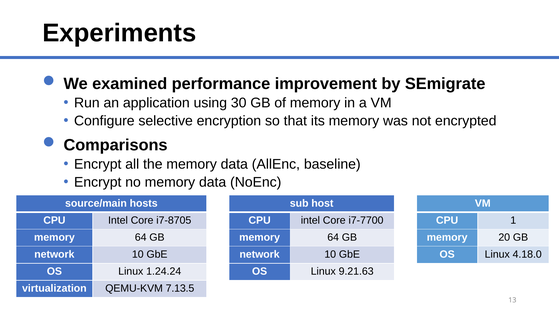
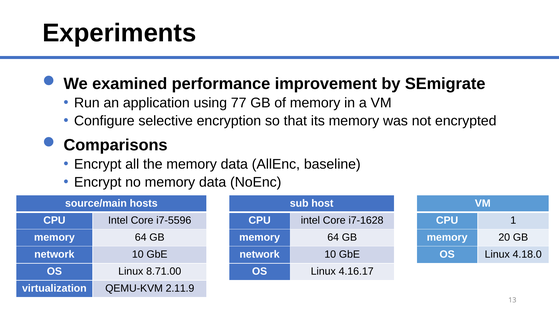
30: 30 -> 77 (239, 103)
i7-8705: i7-8705 -> i7-5596 (174, 220)
i7-7700: i7-7700 -> i7-1628 (366, 220)
1.24.24: 1.24.24 -> 8.71.00 (164, 271)
9.21.63: 9.21.63 -> 4.16.17 (356, 271)
7.13.5: 7.13.5 -> 2.11.9 (180, 288)
